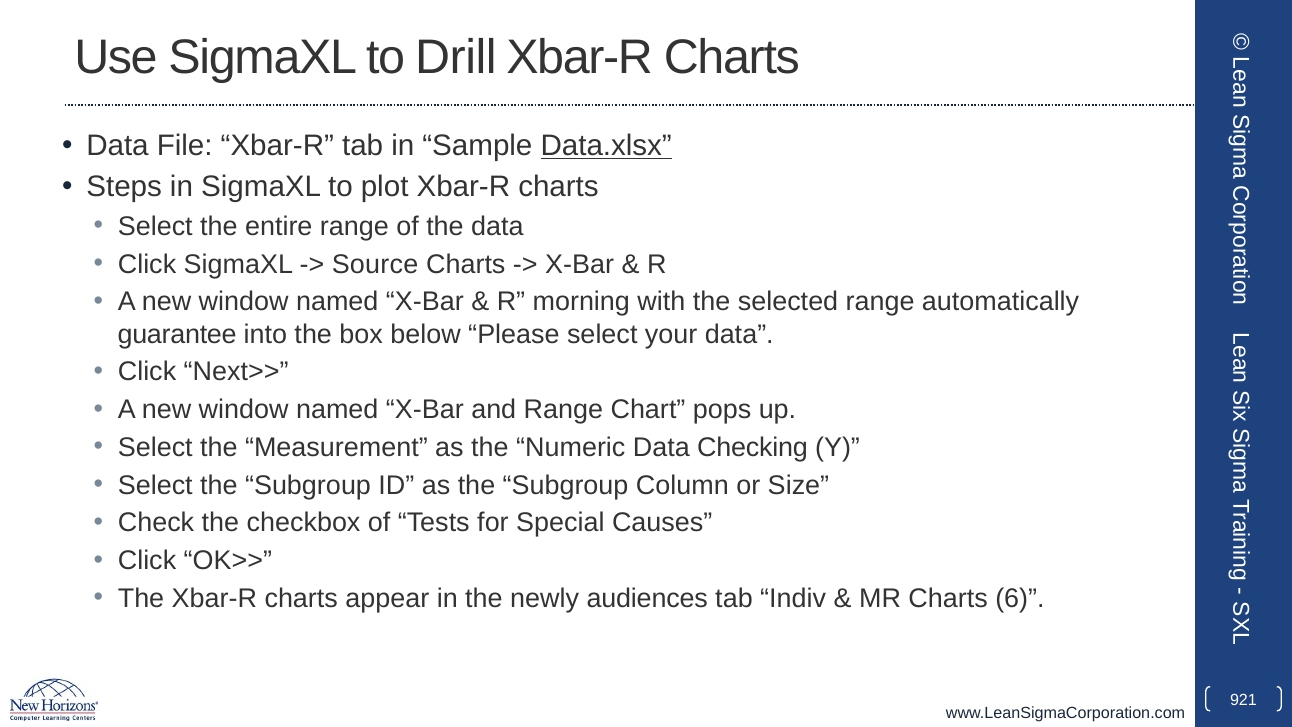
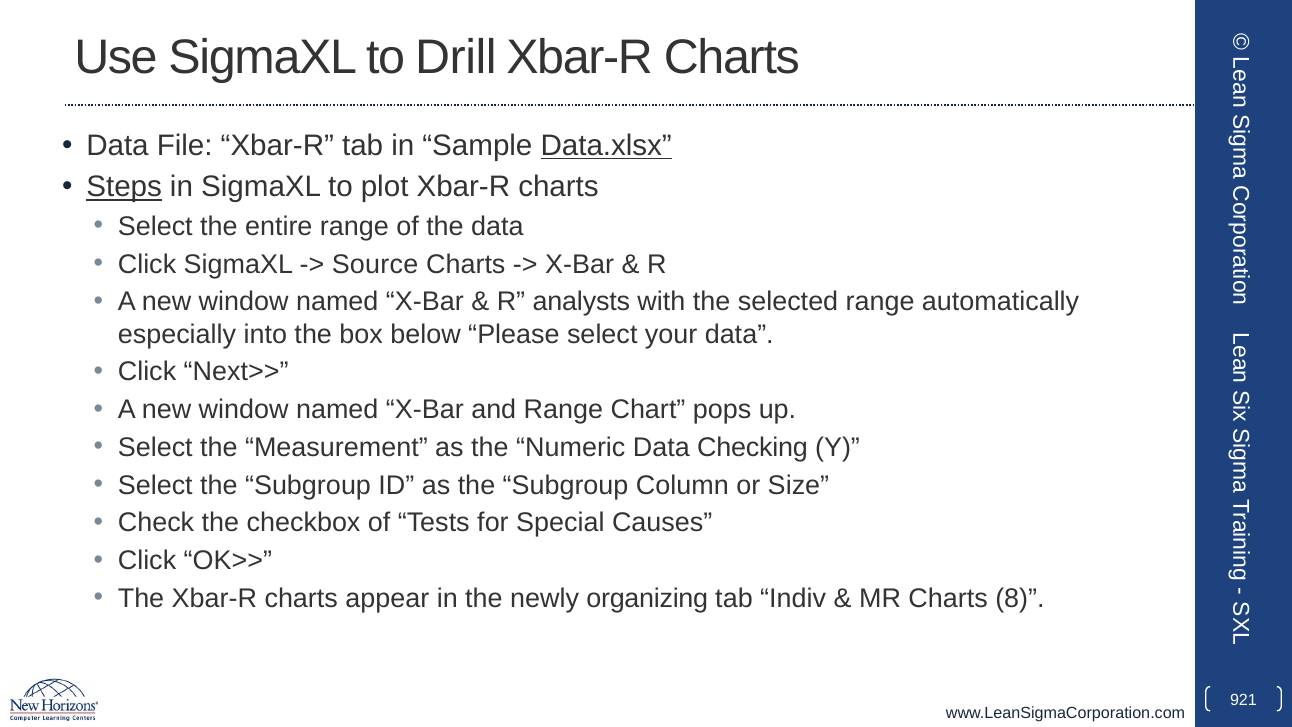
Steps underline: none -> present (124, 187)
morning: morning -> analysts (581, 302)
guarantee: guarantee -> especially (177, 334)
audiences: audiences -> organizing (647, 598)
6: 6 -> 8 (1020, 598)
